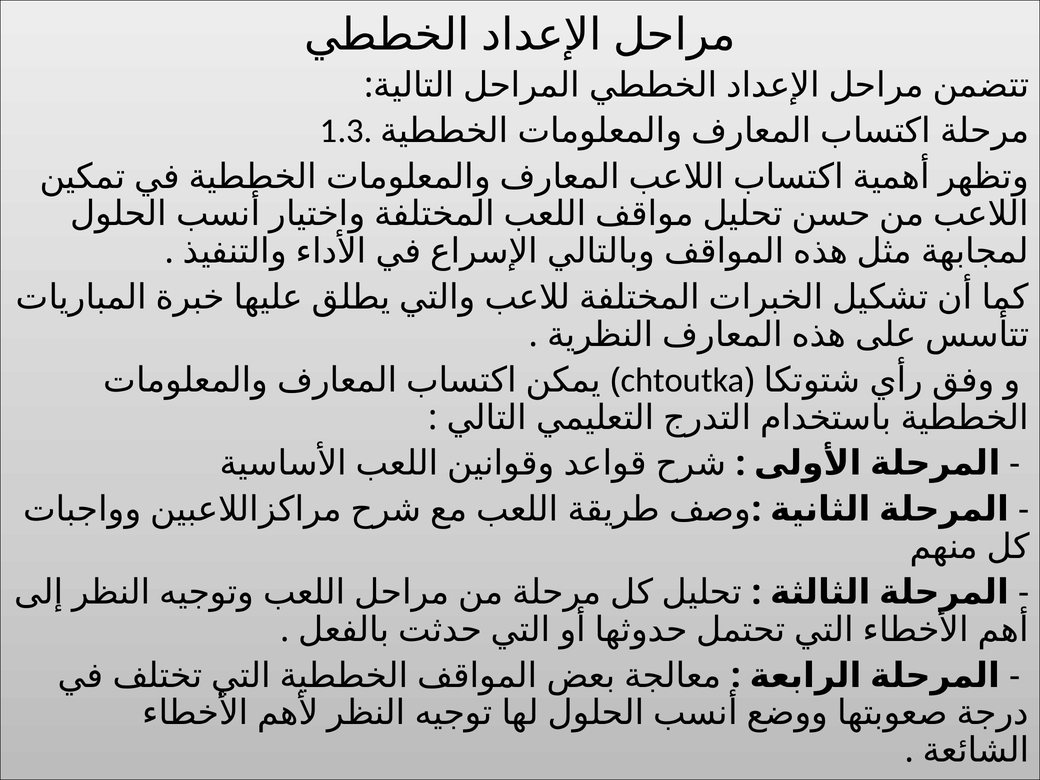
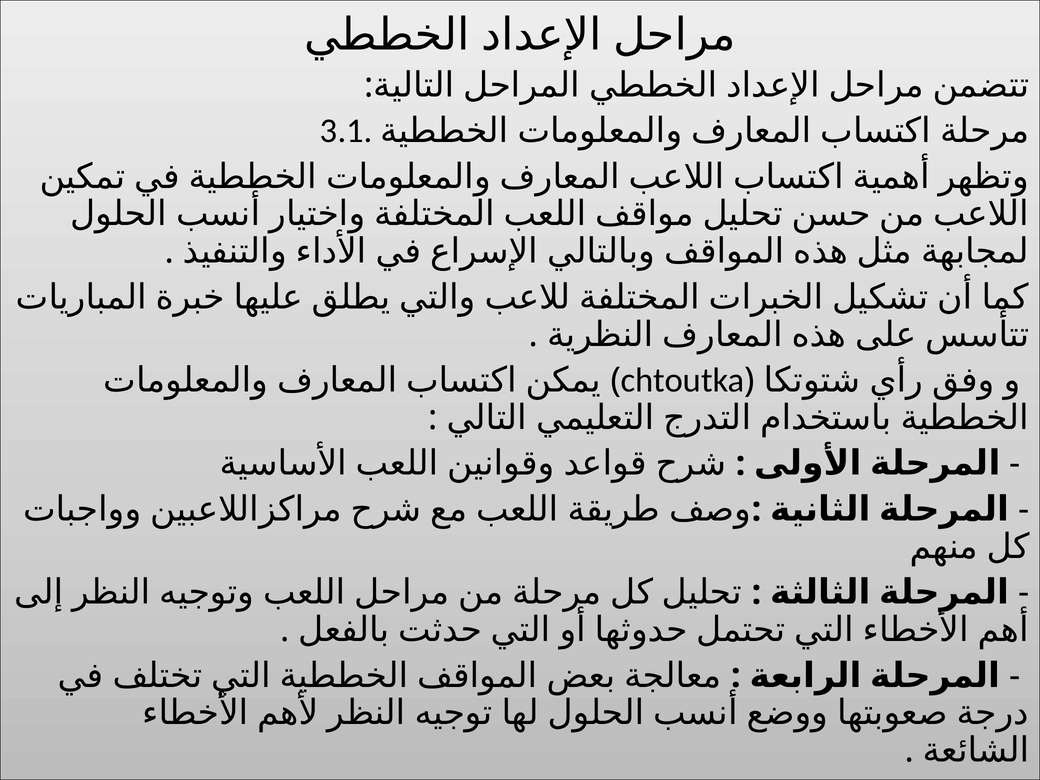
1.3: 1.3 -> 3.1 (346, 131)
